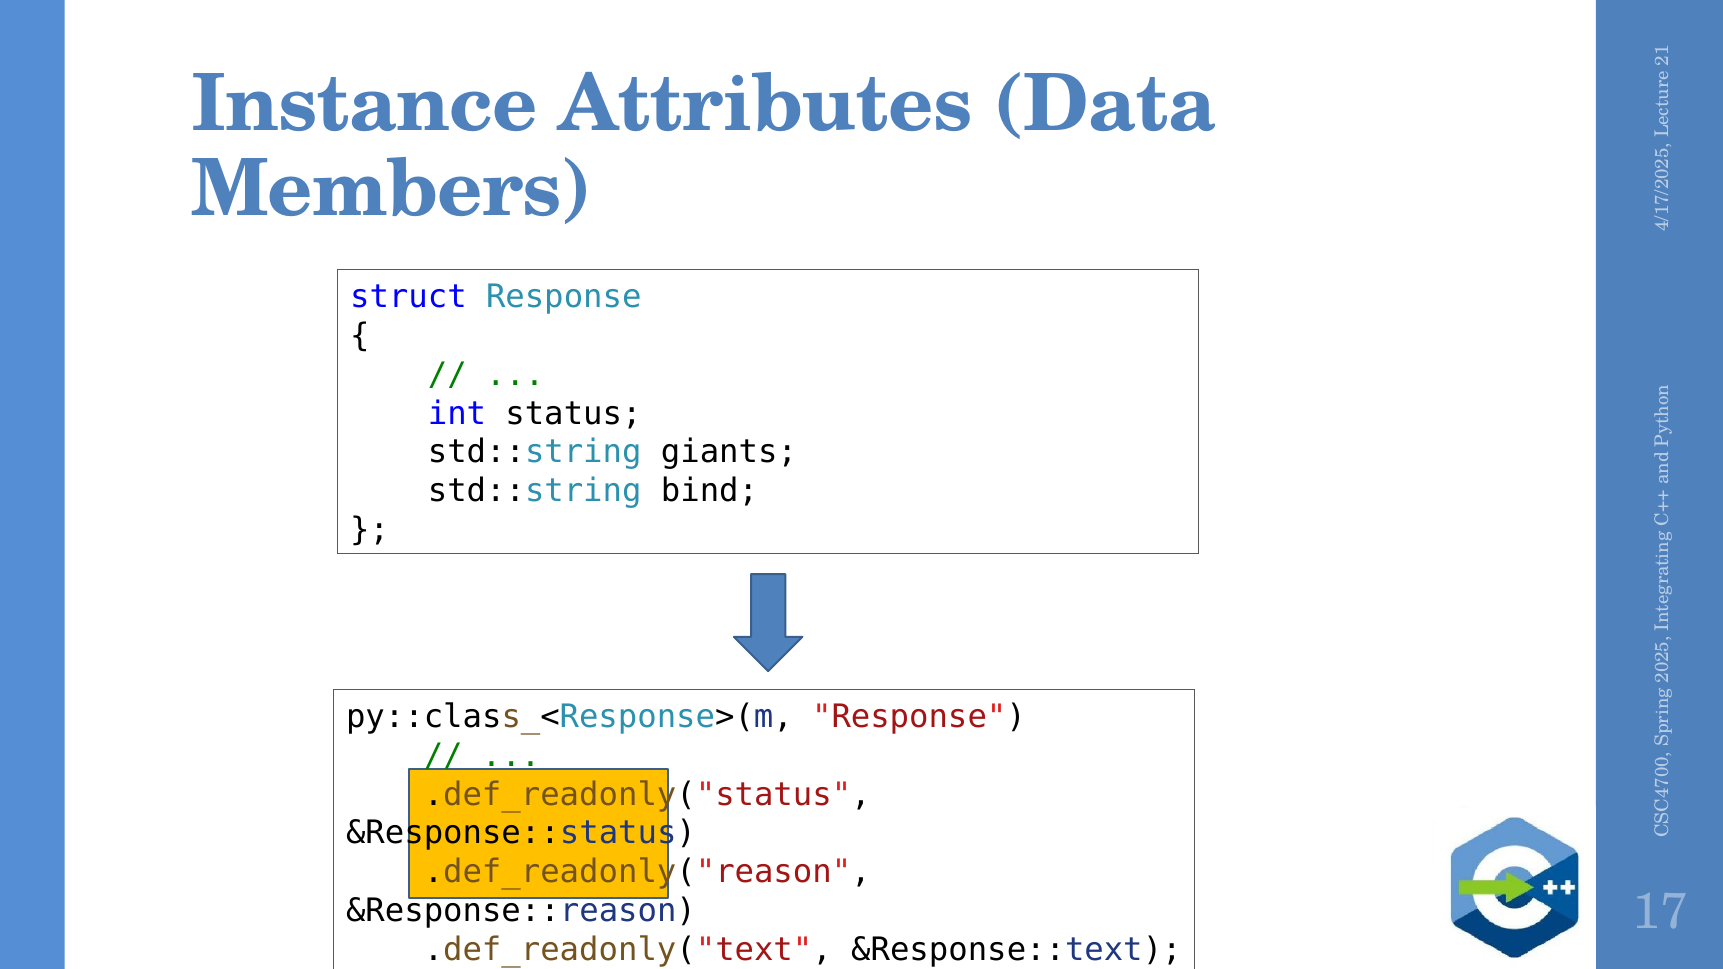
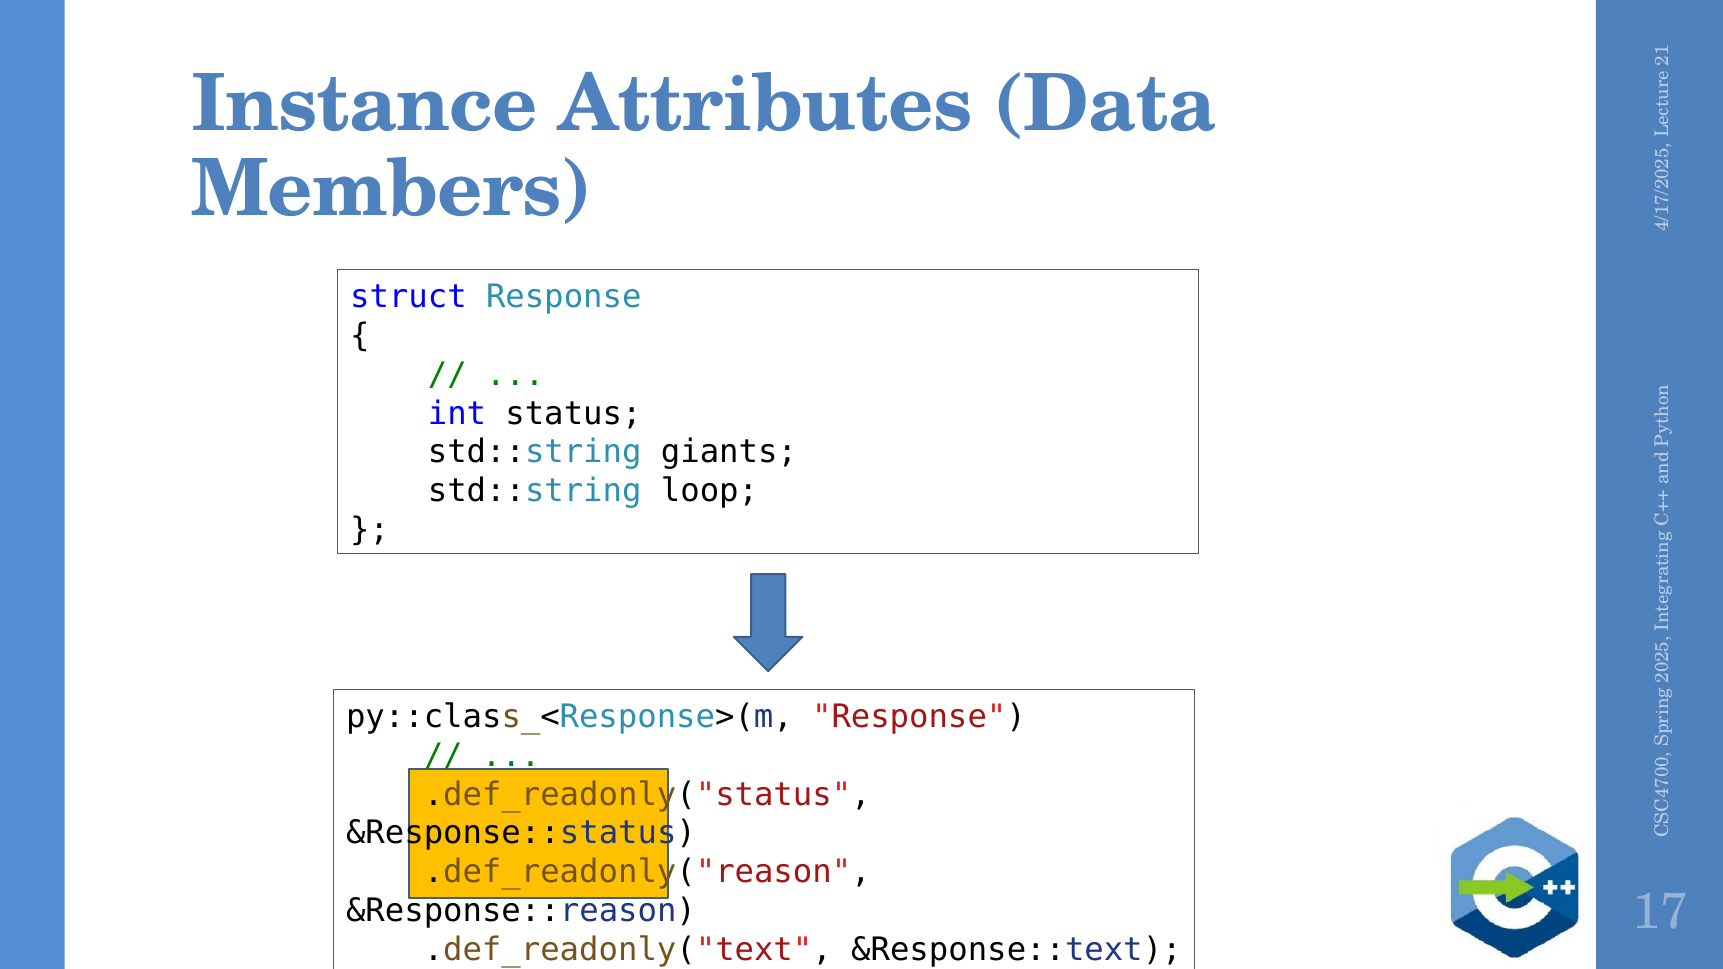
bind: bind -> loop (710, 491)
